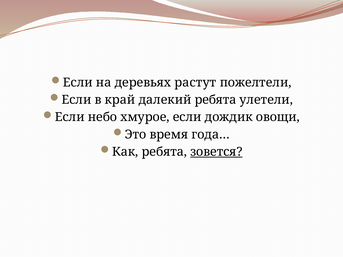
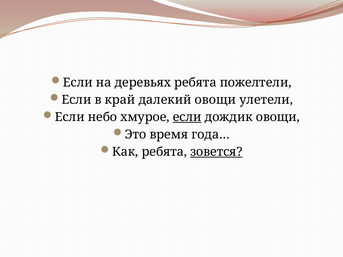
деревьях растут: растут -> ребята (195, 83)
далекий ребята: ребята -> овощи (215, 100)
если underline: none -> present (187, 117)
